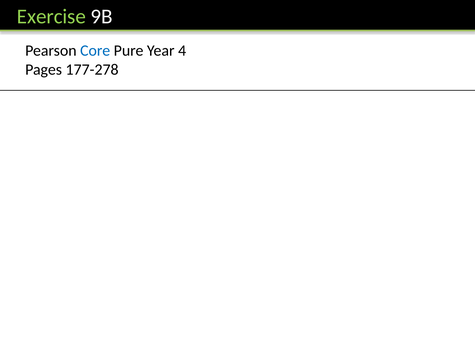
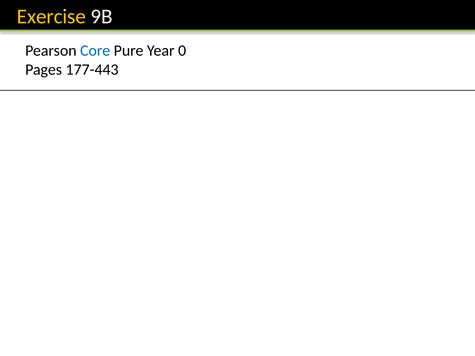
Exercise colour: light green -> yellow (51, 16)
4: 4 -> 0 (182, 51)
177-278: 177-278 -> 177-443 (92, 70)
